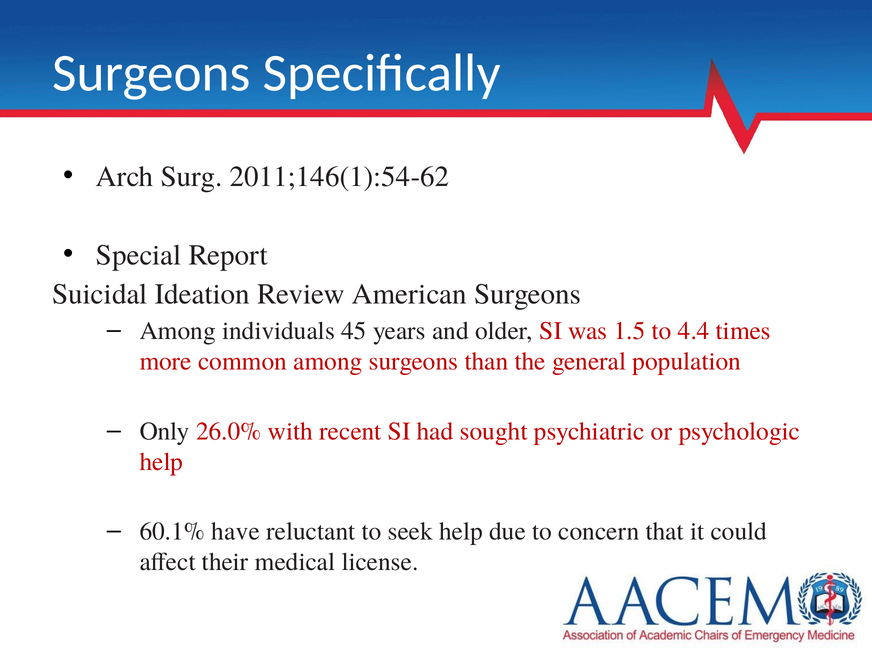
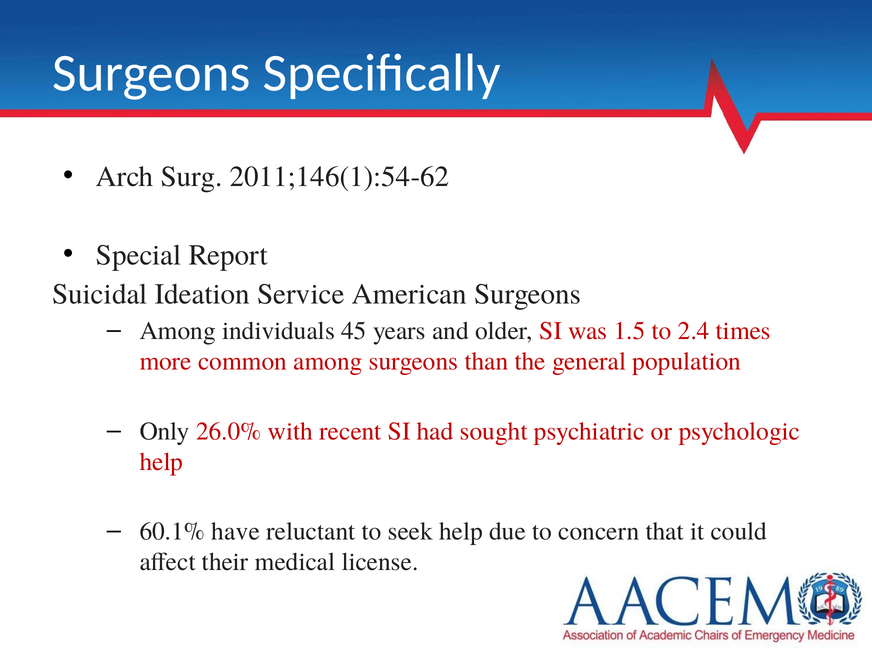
Review: Review -> Service (301, 294)
4.4: 4.4 -> 2.4 (694, 331)
